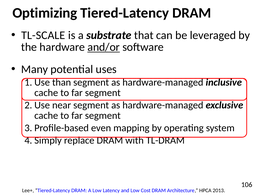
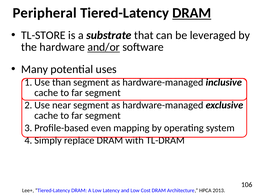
Optimizing: Optimizing -> Peripheral (45, 13)
DRAM underline: none -> present (192, 13)
TL-SCALE: TL-SCALE -> TL-STORE (43, 35)
